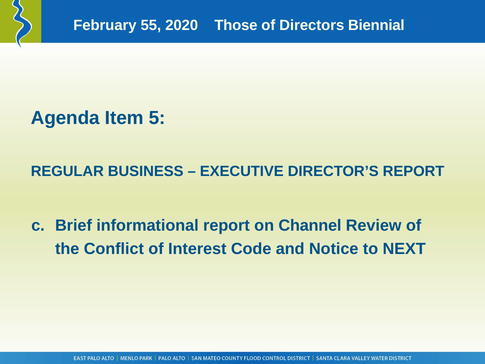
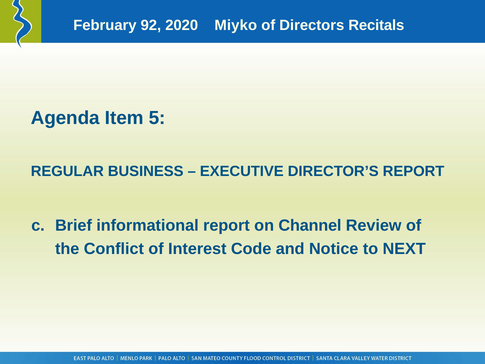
55: 55 -> 92 (151, 25)
Those: Those -> Miyko (236, 25)
Biennial: Biennial -> Recitals (376, 25)
